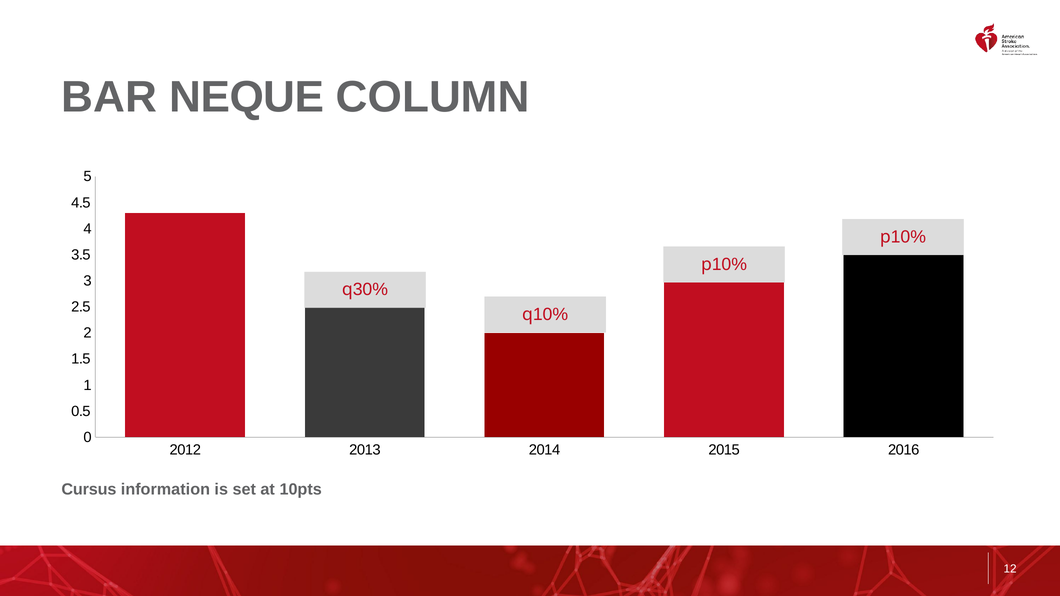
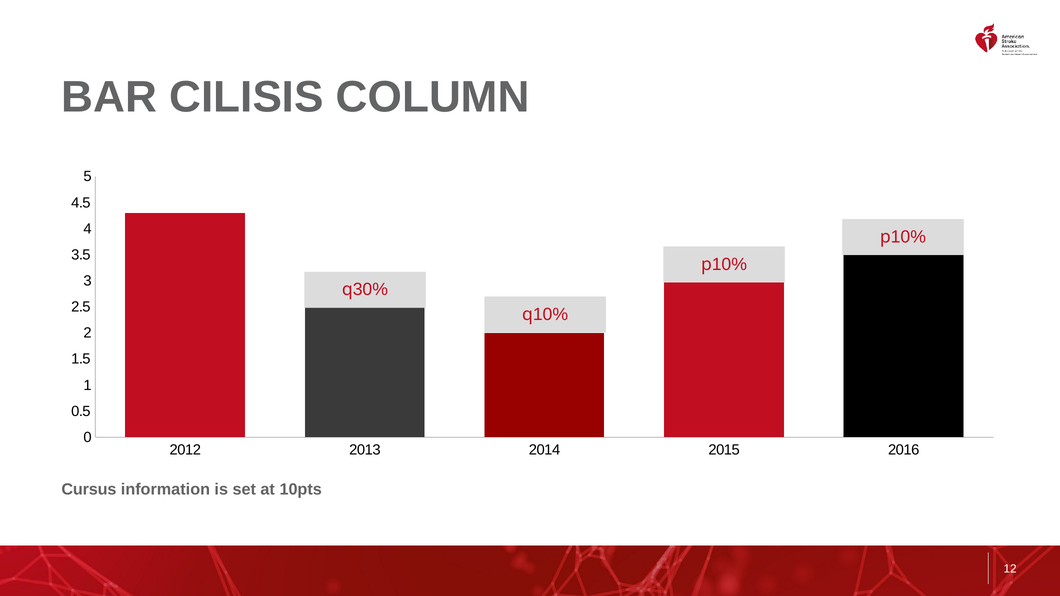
NEQUE: NEQUE -> CILISIS (246, 97)
